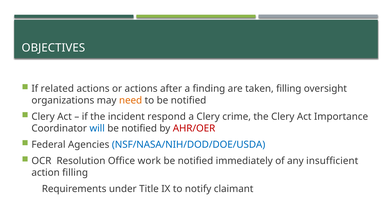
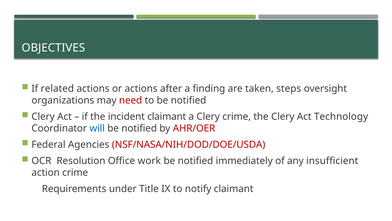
taken filling: filling -> steps (289, 88)
need colour: orange -> red (131, 100)
incident respond: respond -> claimant (167, 116)
Importance: Importance -> Technology (341, 116)
NSF/NASA/NIH/DOD/DOE/USDA colour: blue -> red (189, 144)
action filling: filling -> crime (75, 172)
